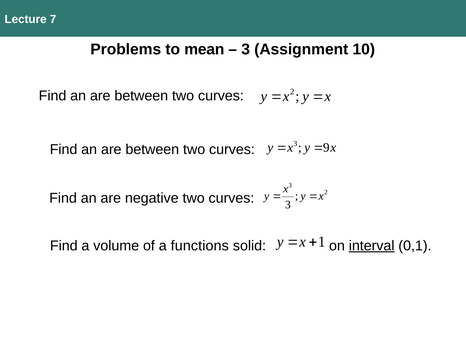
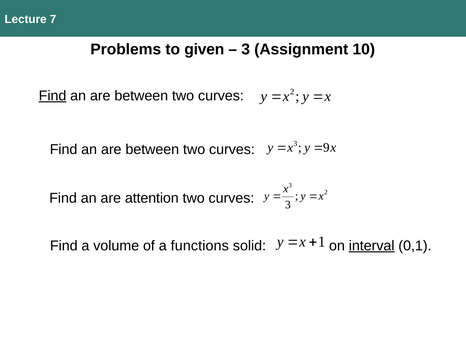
mean: mean -> given (204, 49)
Find underline: none -> present (53, 96)
negative: negative -> attention (152, 198)
